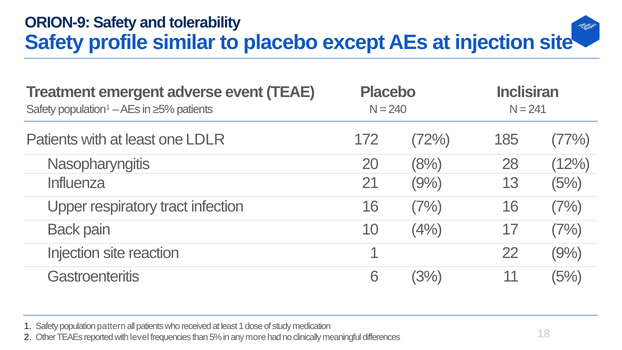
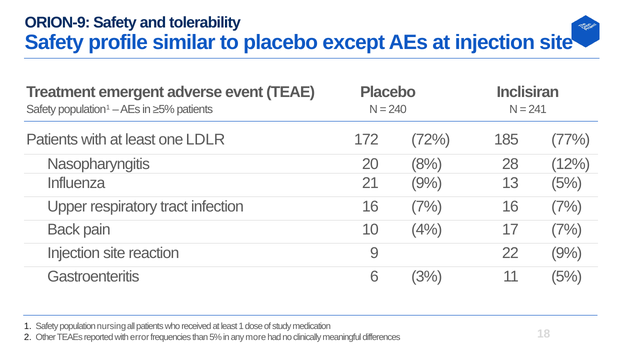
reaction 1: 1 -> 9 (374, 253)
pattern: pattern -> nursing (111, 326)
level: level -> error (140, 337)
